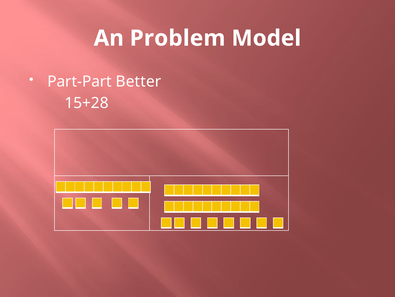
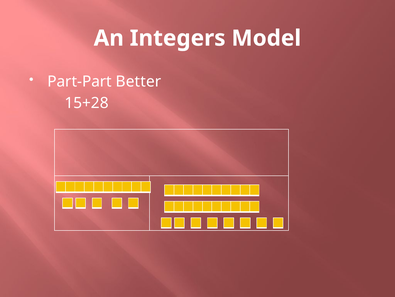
Problem: Problem -> Integers (178, 38)
